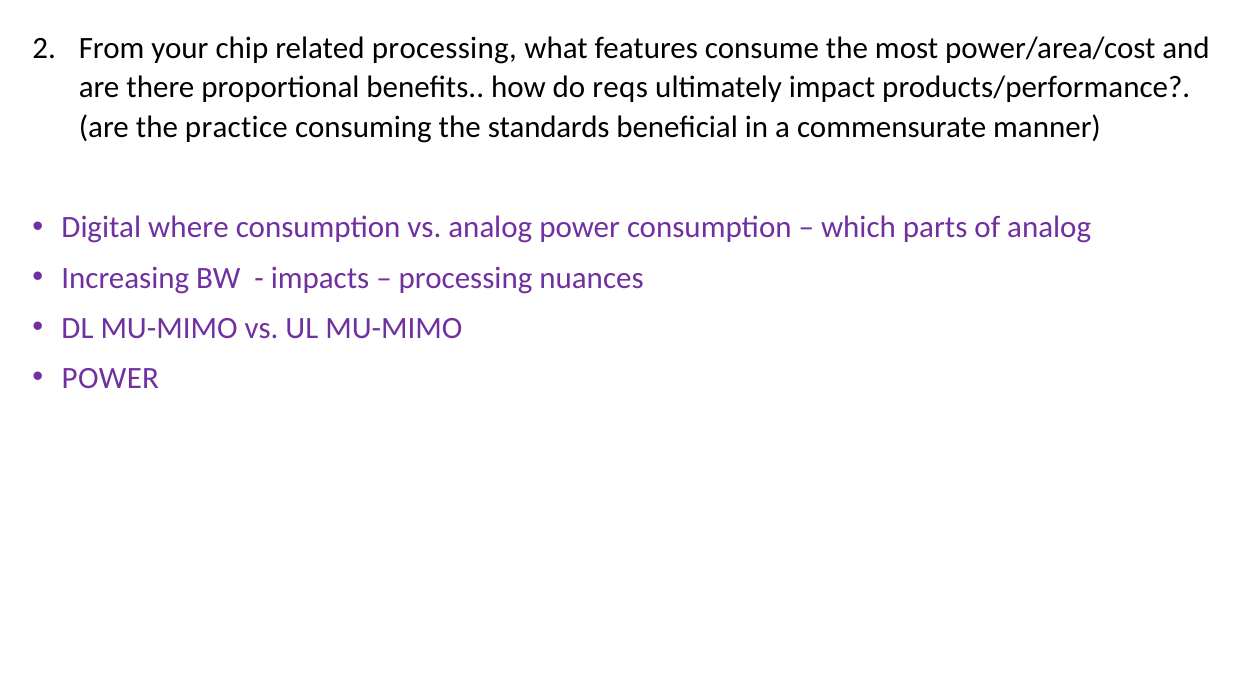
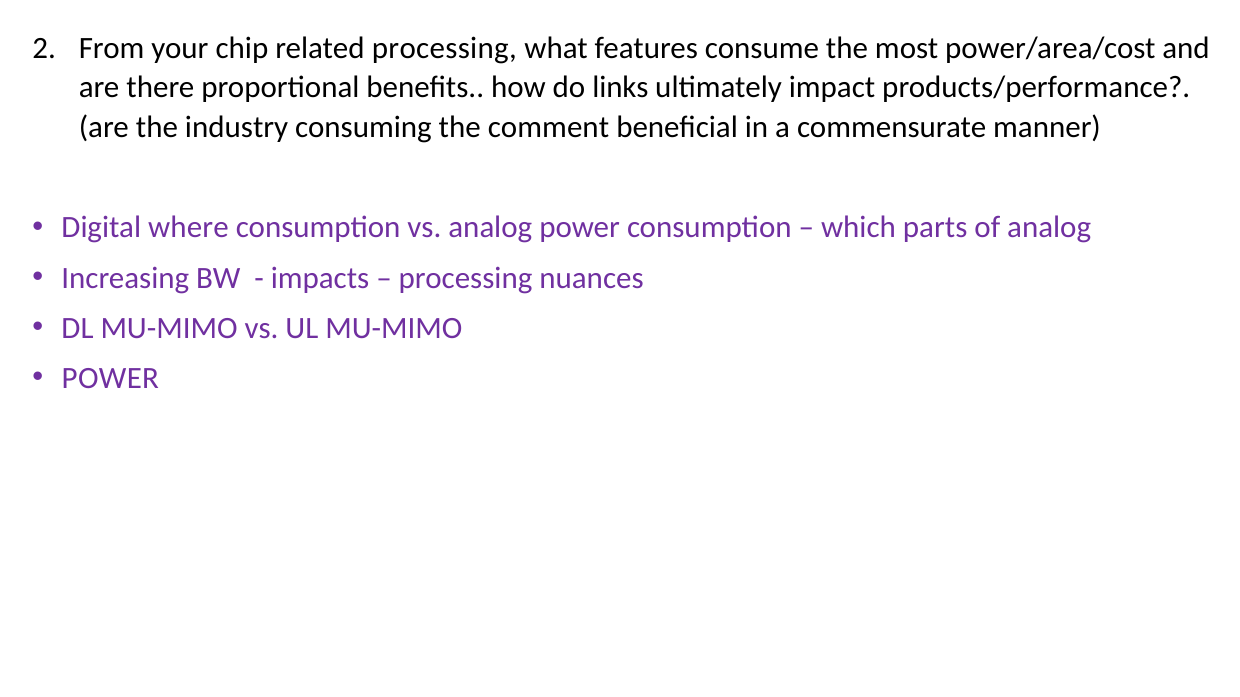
reqs: reqs -> links (620, 88)
practice: practice -> industry (237, 128)
standards: standards -> comment (548, 128)
